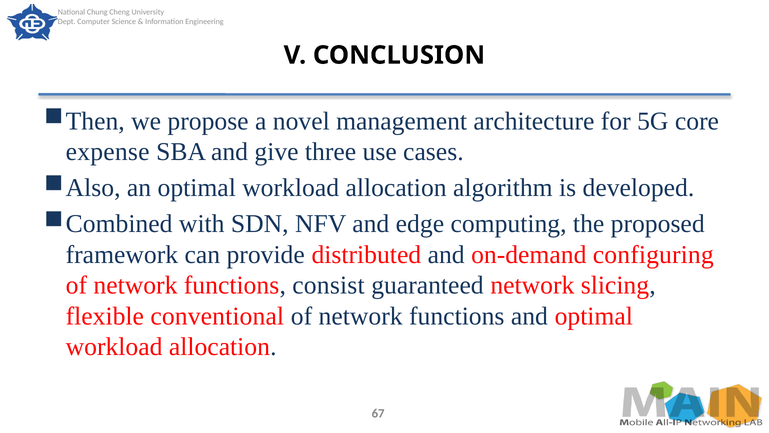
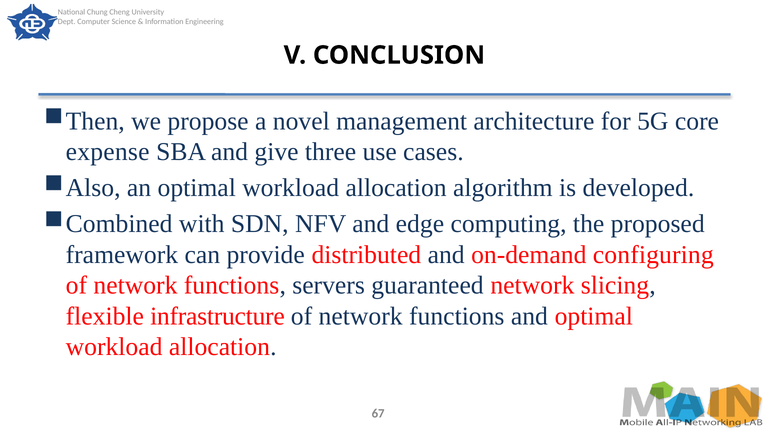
consist: consist -> servers (329, 285)
conventional: conventional -> infrastructure (217, 316)
